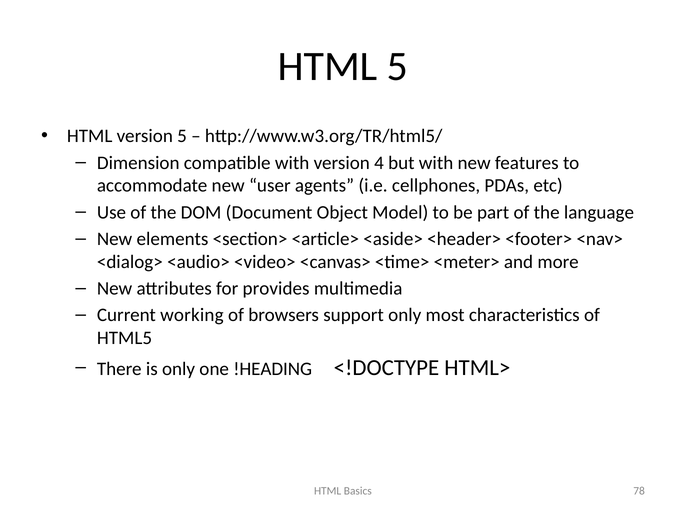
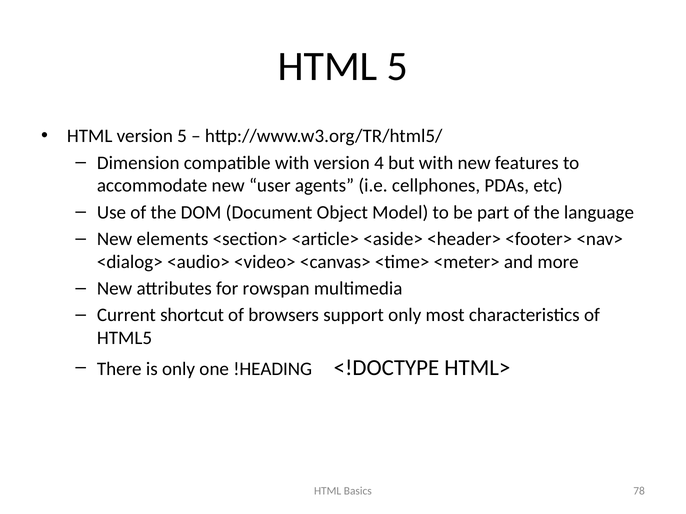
provides: provides -> rowspan (276, 289)
working: working -> shortcut (192, 315)
